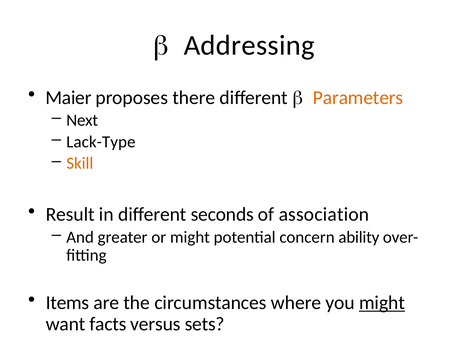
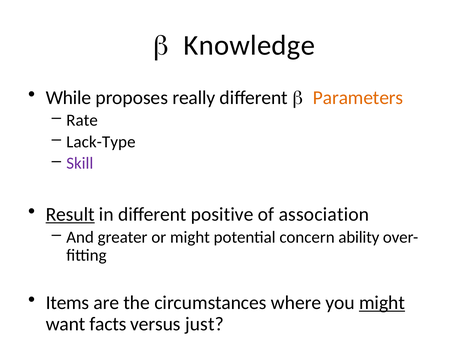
Addressing: Addressing -> Knowledge (249, 45)
Maier: Maier -> While (68, 98)
there: there -> really (194, 98)
Next: Next -> Rate (82, 120)
Skill colour: orange -> purple (80, 163)
Result underline: none -> present (70, 214)
seconds: seconds -> positive (222, 214)
sets: sets -> just (204, 324)
